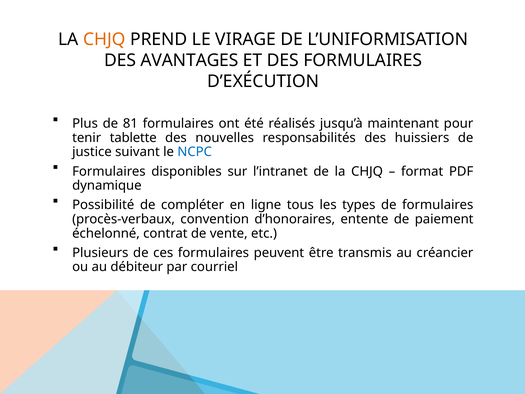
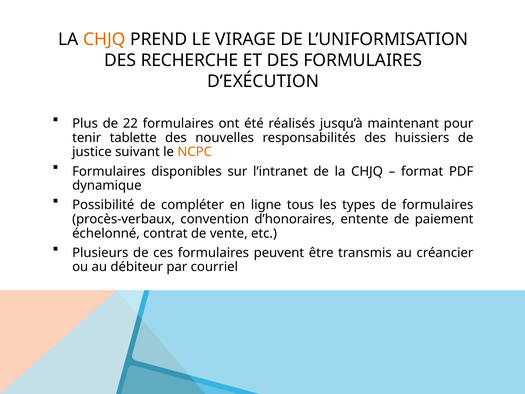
AVANTAGES: AVANTAGES -> RECHERCHE (190, 60)
81: 81 -> 22 (130, 124)
NCPC colour: blue -> orange (195, 152)
